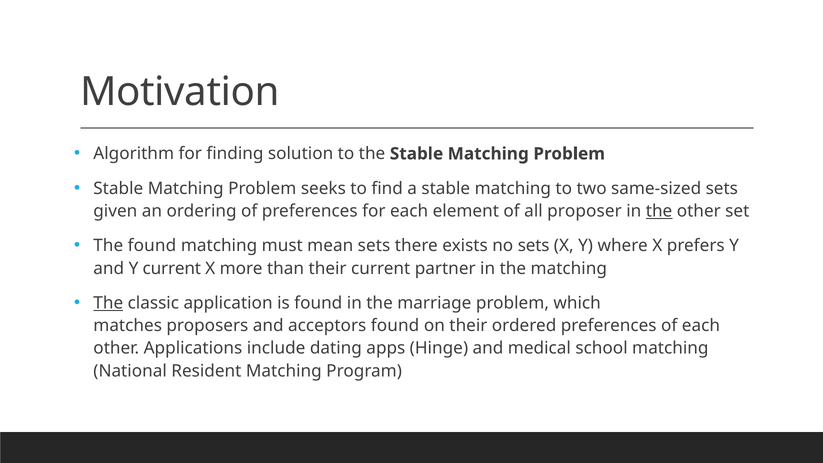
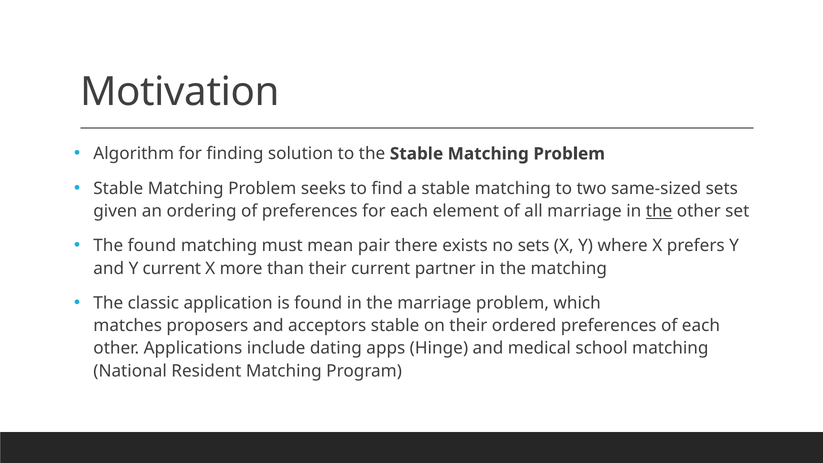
all proposer: proposer -> marriage (584, 211)
mean sets: sets -> pair (374, 246)
The underline: present -> none (108, 303)
acceptors found: found -> stable (395, 326)
